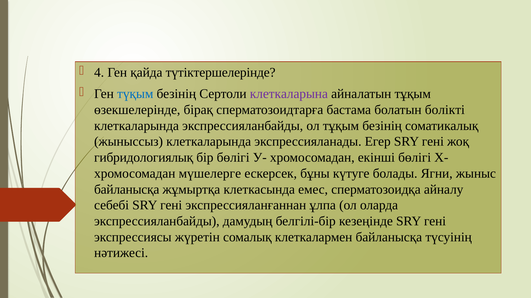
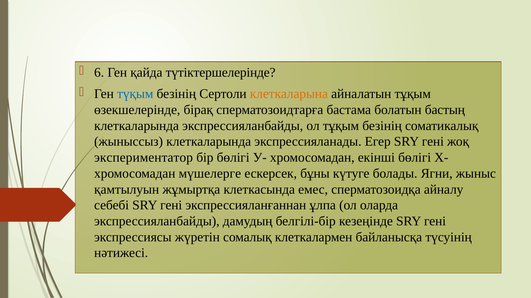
4: 4 -> 6 (99, 73)
клеткаларына colour: purple -> orange (289, 94)
болікті: болікті -> бастың (445, 110)
гибридологиялық: гибридологиялық -> экспериментатор (144, 158)
байланысқа: байланысқа -> қамтылуын (127, 190)
